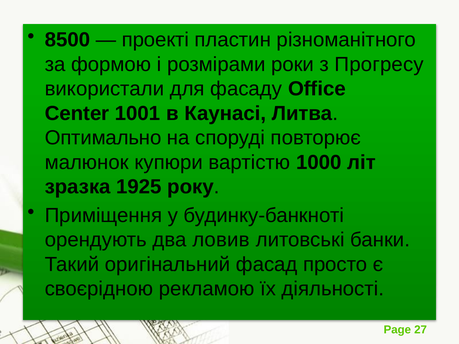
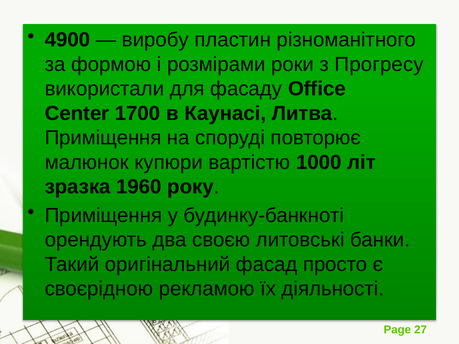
8500: 8500 -> 4900 (67, 40)
проекті: проекті -> виробу (155, 40)
1001: 1001 -> 1700 (138, 113)
Оптимально: Оптимально -> Приміщення (103, 138)
1925: 1925 -> 1960 (139, 187)
ловив: ловив -> своєю (221, 240)
